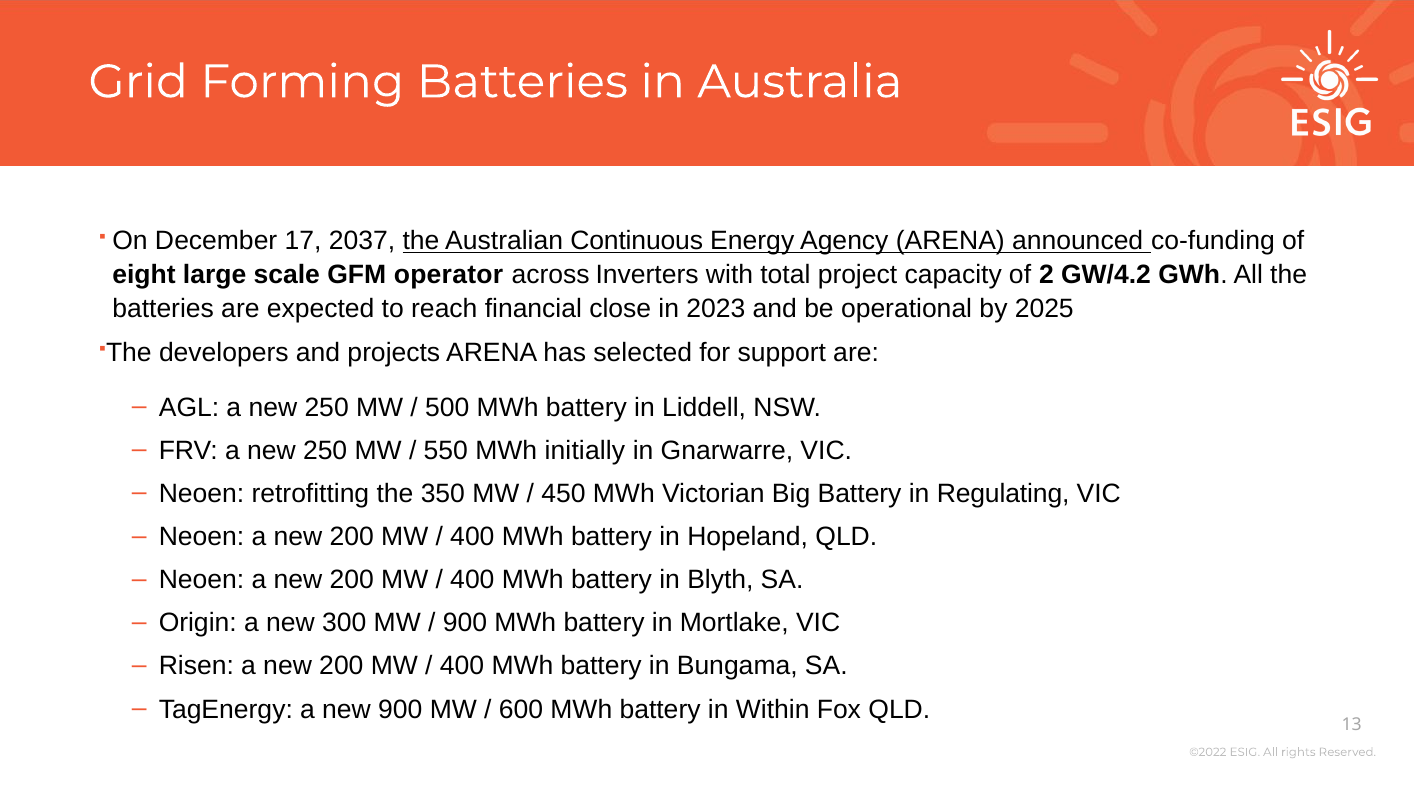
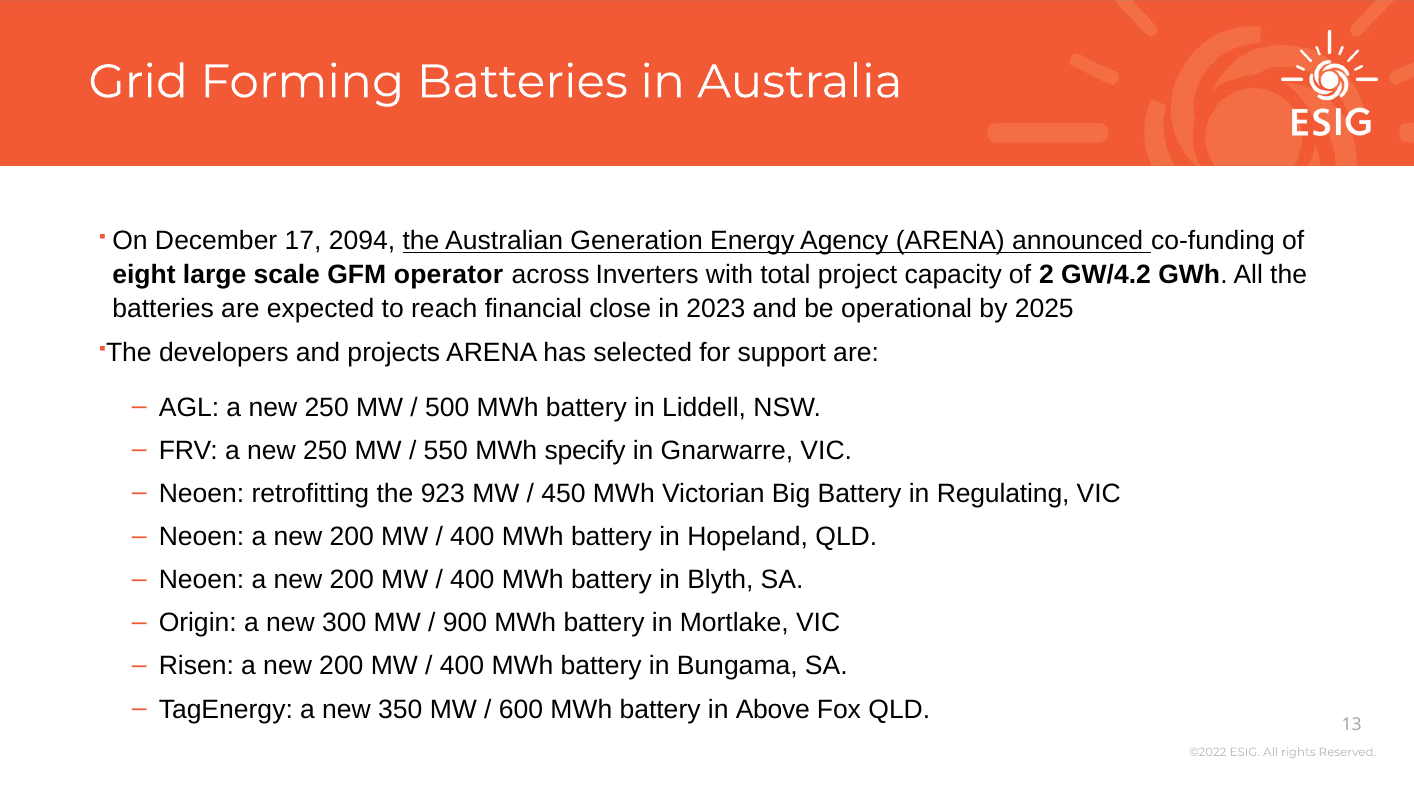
2037: 2037 -> 2094 (362, 241)
Continuous: Continuous -> Generation (637, 241)
initially: initially -> specify (585, 451)
350: 350 -> 923 (443, 494)
new 900: 900 -> 350 (400, 710)
Within: Within -> Above (773, 710)
